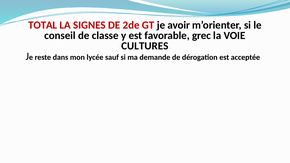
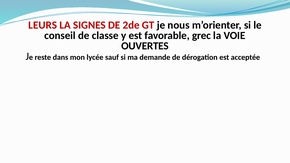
TOTAL: TOTAL -> LEURS (43, 25)
avoir: avoir -> nous (179, 25)
CULTURES: CULTURES -> OUVERTES (145, 46)
